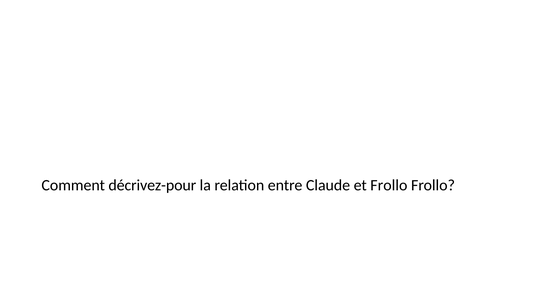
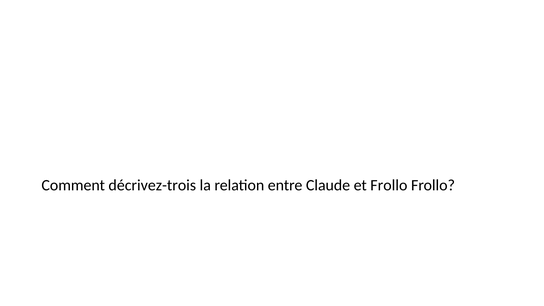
décrivez-pour: décrivez-pour -> décrivez-trois (152, 185)
